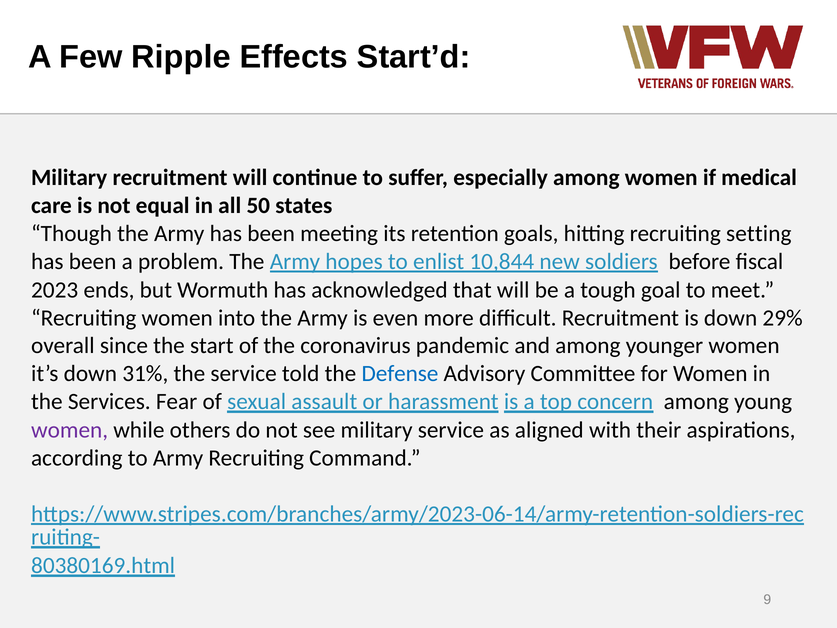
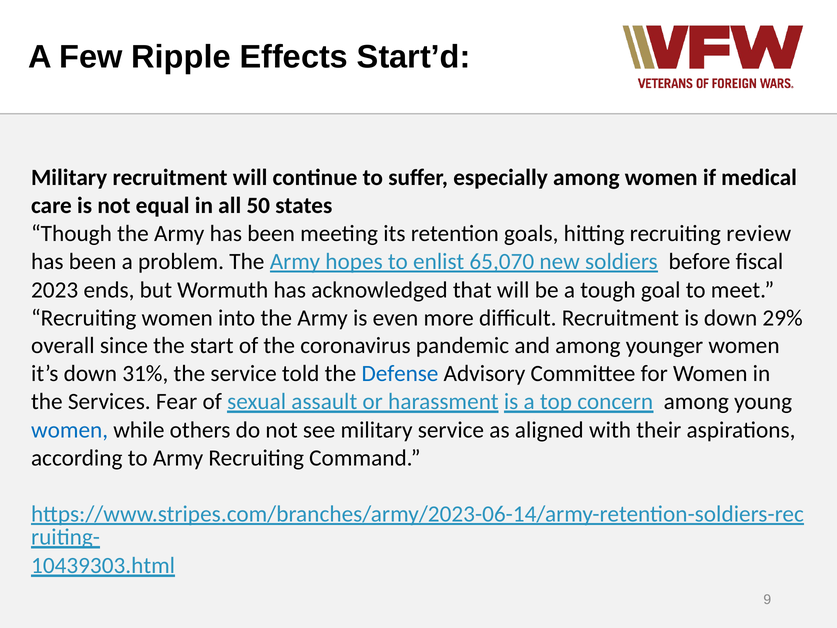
setting: setting -> review (759, 233)
10,844: 10,844 -> 65,070 (502, 261)
women colour: purple -> blue (70, 430)
80380169.html: 80380169.html -> 10439303.html (103, 565)
